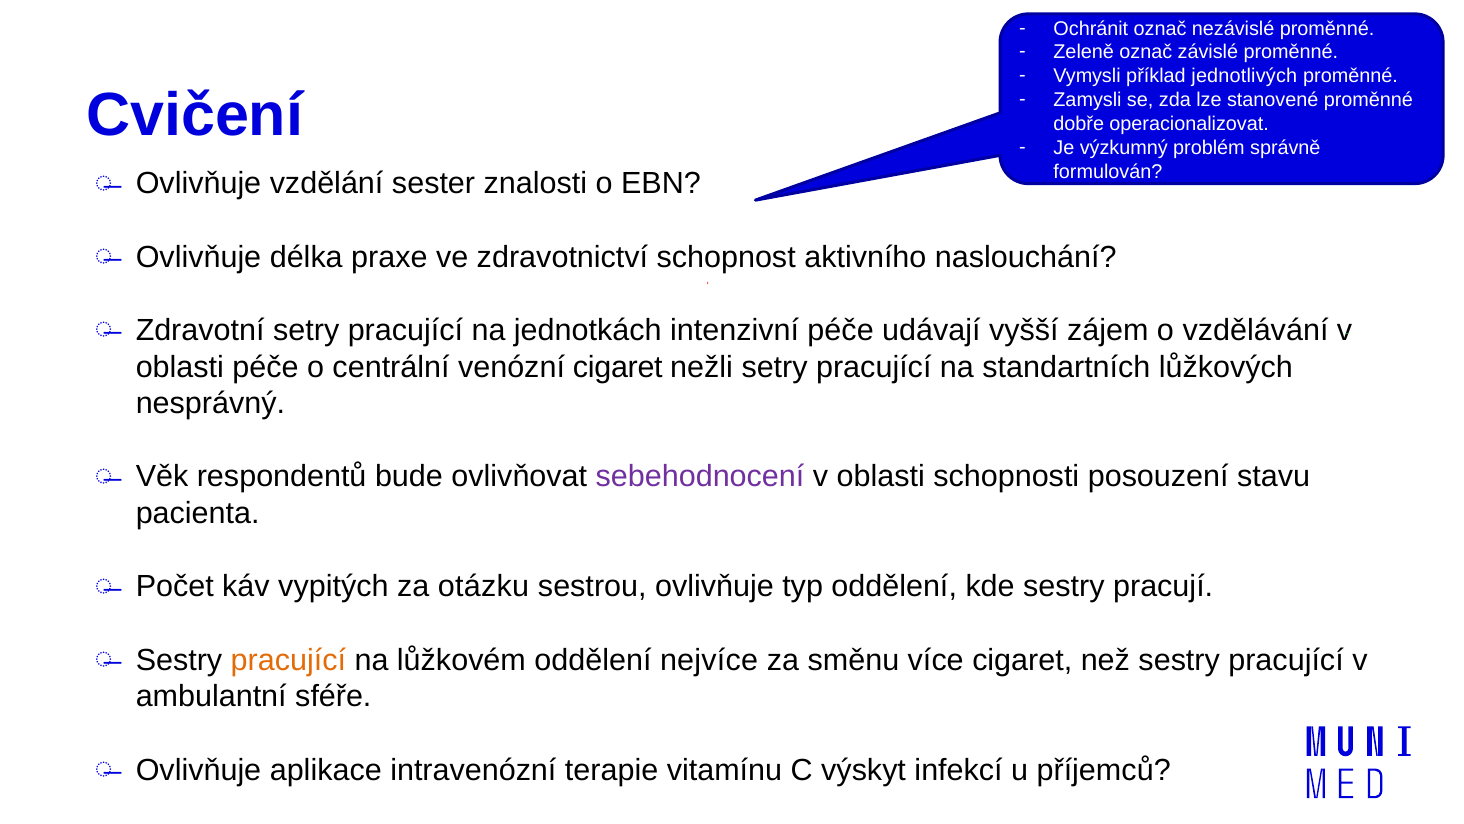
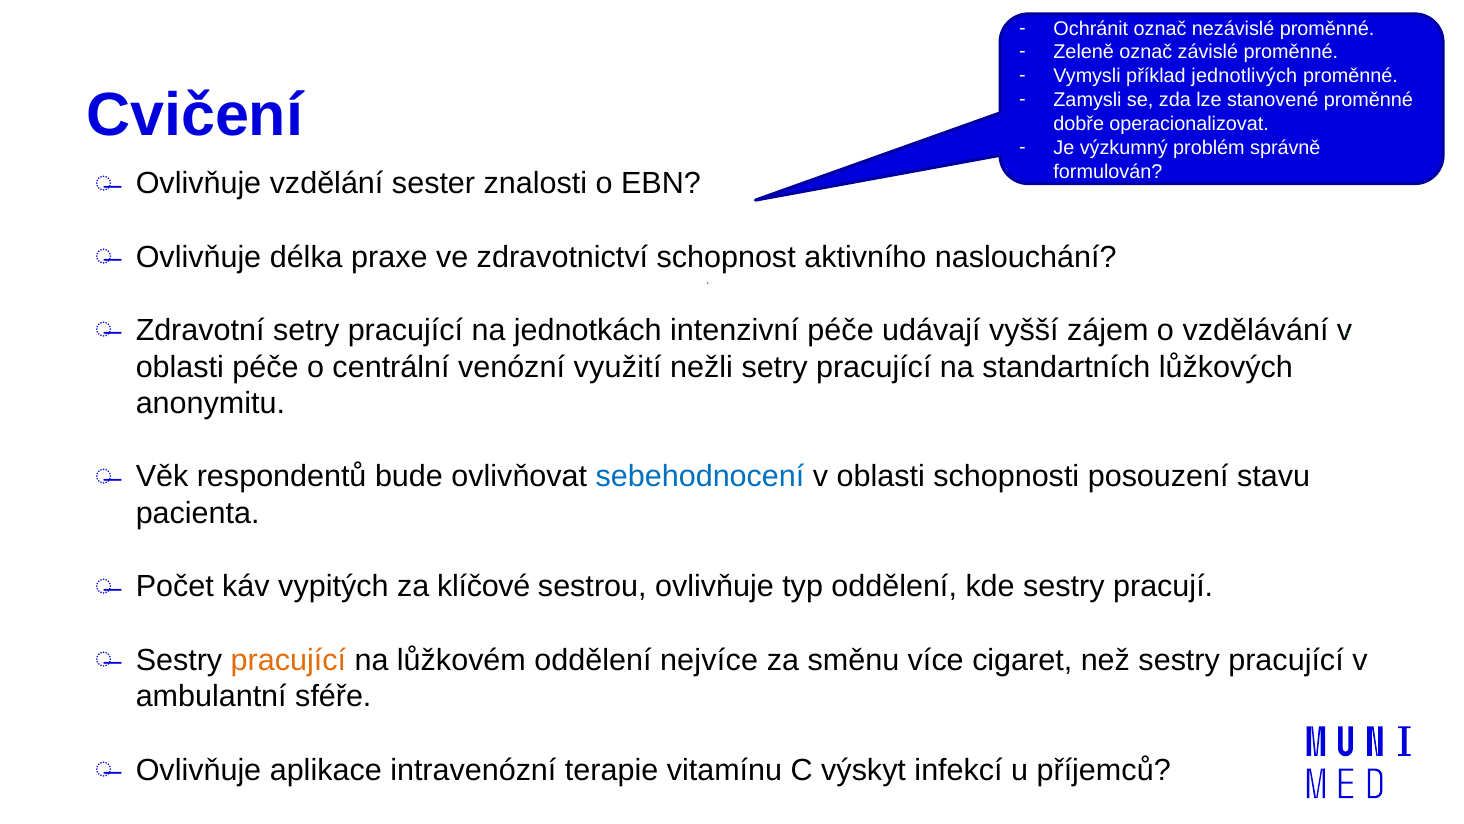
venózní cigaret: cigaret -> využití (618, 367)
nesprávný: nesprávný -> anonymitu (210, 403)
sebehodnocení colour: purple -> blue (700, 477)
otázku: otázku -> klíčové (484, 586)
